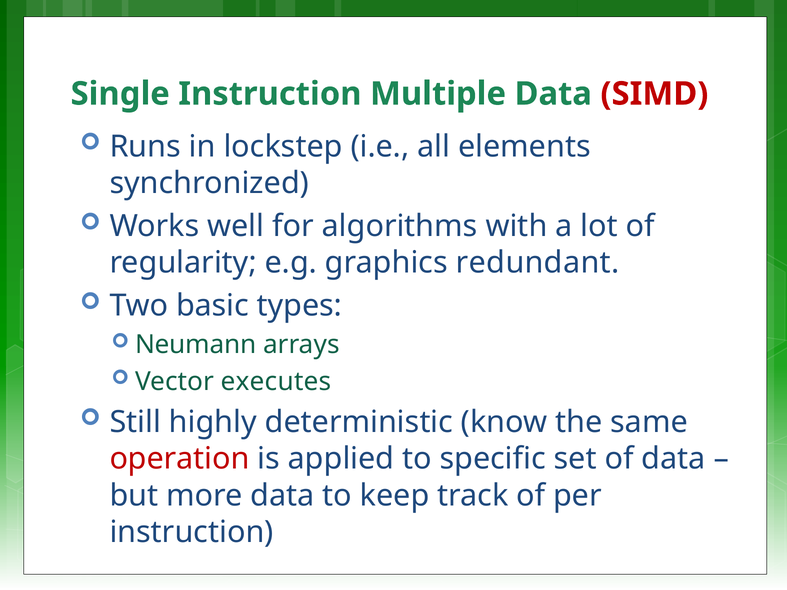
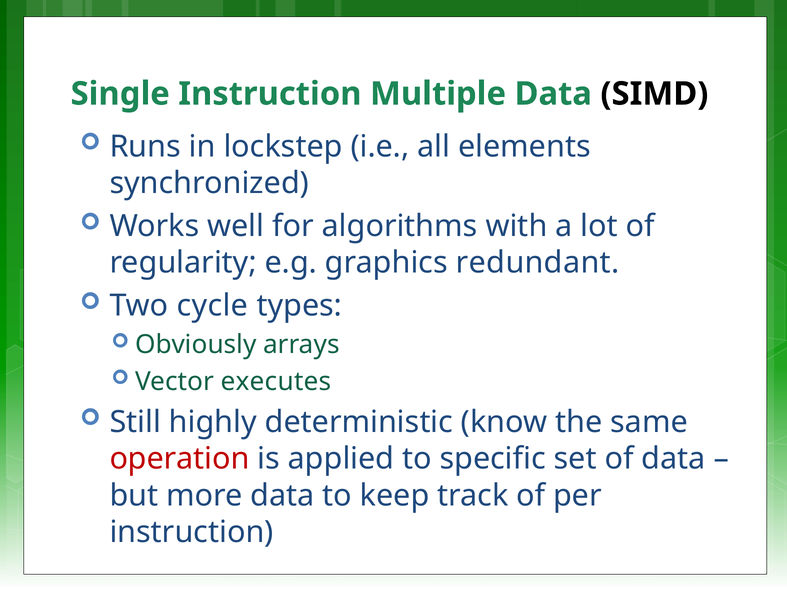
SIMD colour: red -> black (654, 94)
basic: basic -> cycle (212, 306)
Neumann: Neumann -> Obviously (196, 345)
